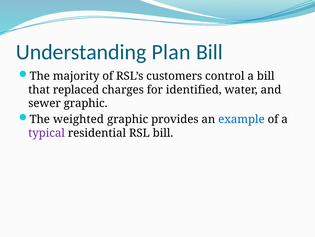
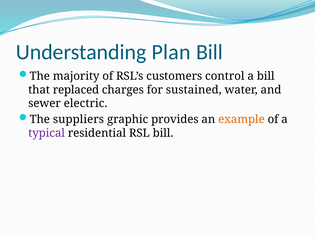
identified: identified -> sustained (194, 89)
sewer graphic: graphic -> electric (86, 103)
weighted: weighted -> suppliers (78, 119)
example colour: blue -> orange (241, 119)
